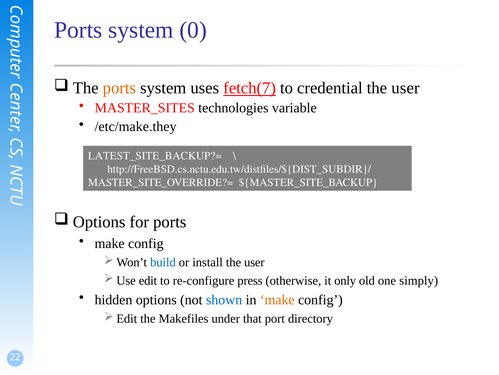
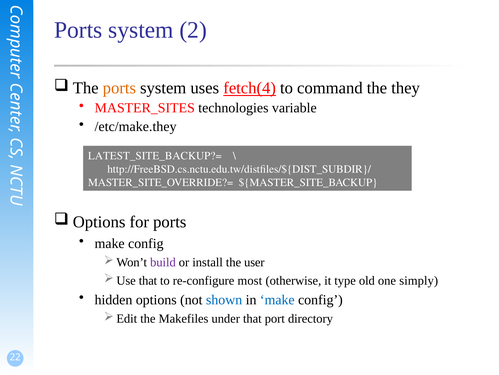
0: 0 -> 2 (193, 30)
fetch(7: fetch(7 -> fetch(4 (250, 88)
credential: credential -> command (330, 88)
user: user -> they (406, 88)
build colour: blue -> purple (163, 262)
edit: edit -> that (148, 280)
press: press -> most (250, 280)
only: only -> type (345, 280)
make colour: orange -> blue (277, 299)
